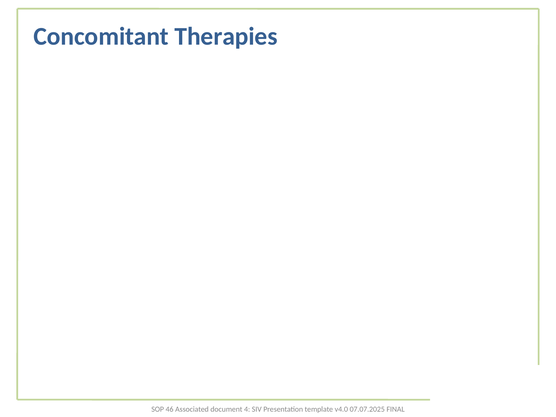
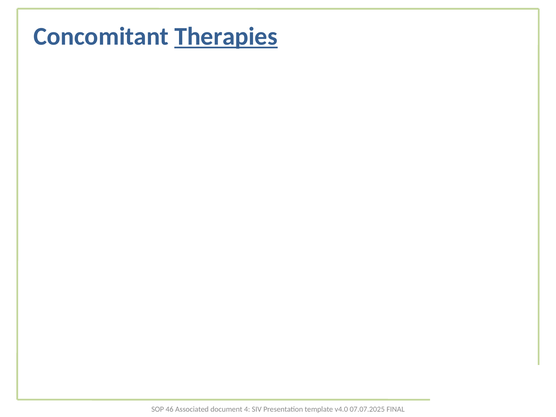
Therapies underline: none -> present (226, 37)
